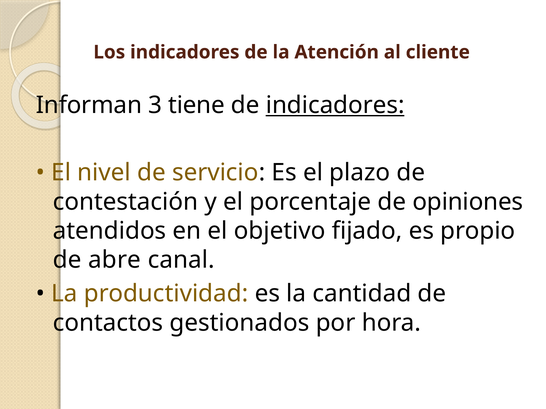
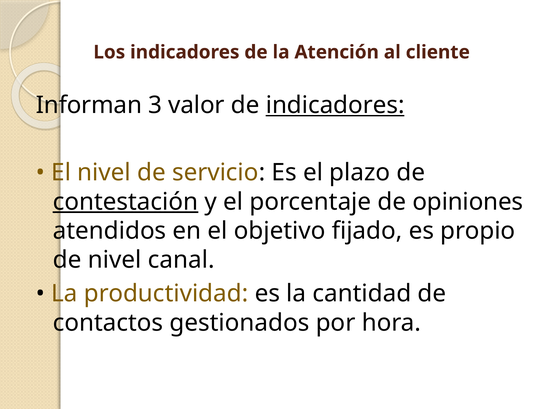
tiene: tiene -> valor (196, 105)
contestación underline: none -> present (126, 202)
de abre: abre -> nivel (115, 260)
